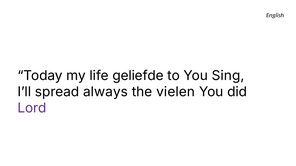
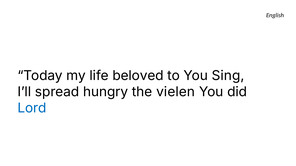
geliefde: geliefde -> beloved (138, 76)
always: always -> hungry (106, 92)
Lord colour: purple -> blue (32, 108)
